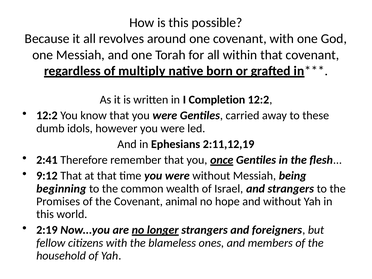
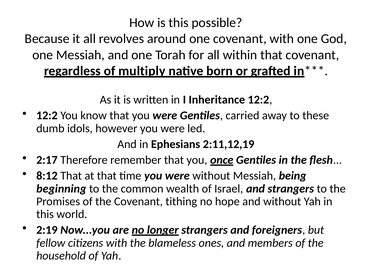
Completion: Completion -> Inheritance (217, 100)
2:41: 2:41 -> 2:17 (47, 160)
9:12: 9:12 -> 8:12 (47, 176)
animal: animal -> tithing (181, 201)
